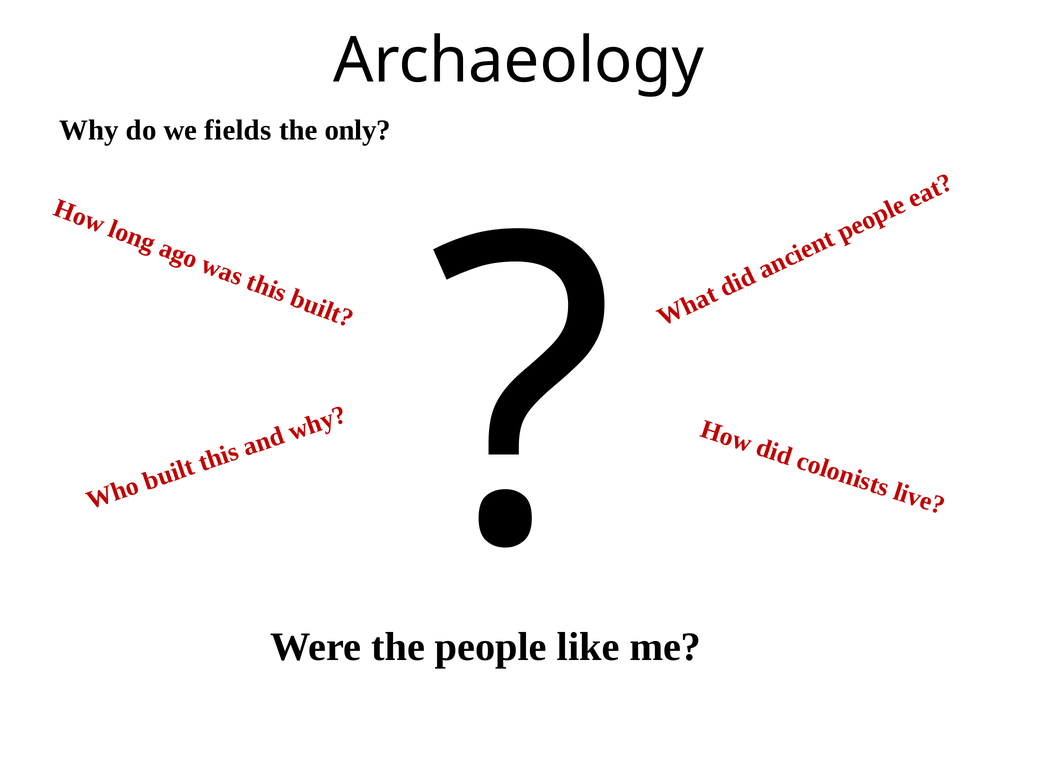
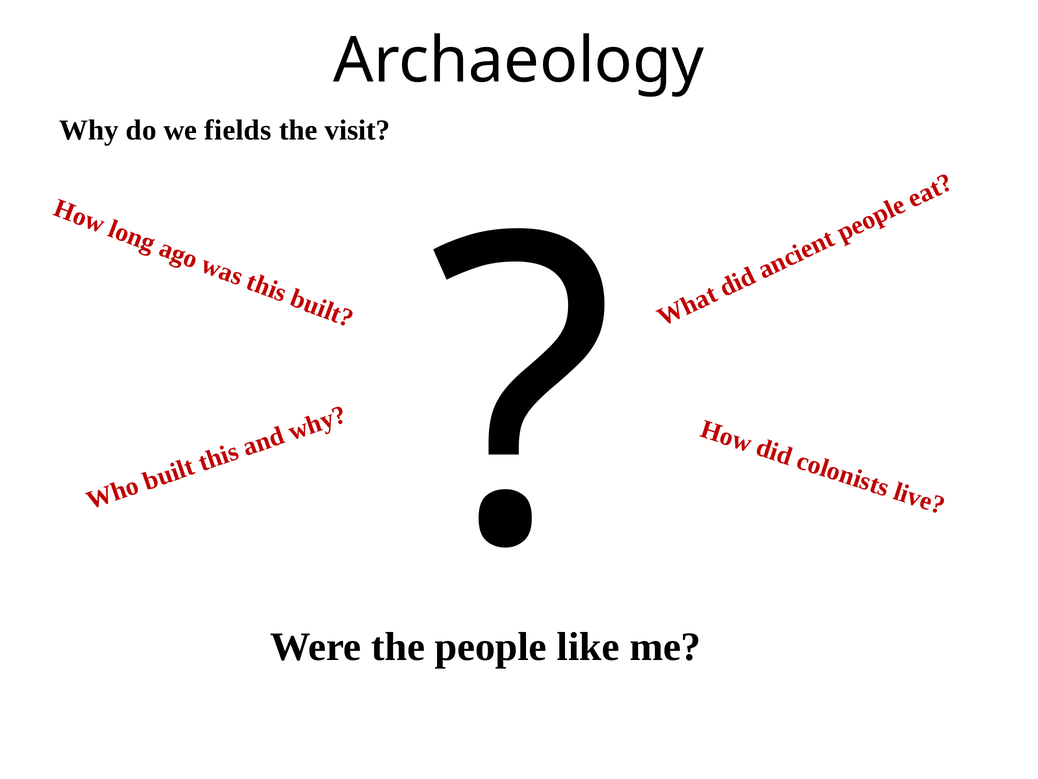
only: only -> visit (357, 130)
